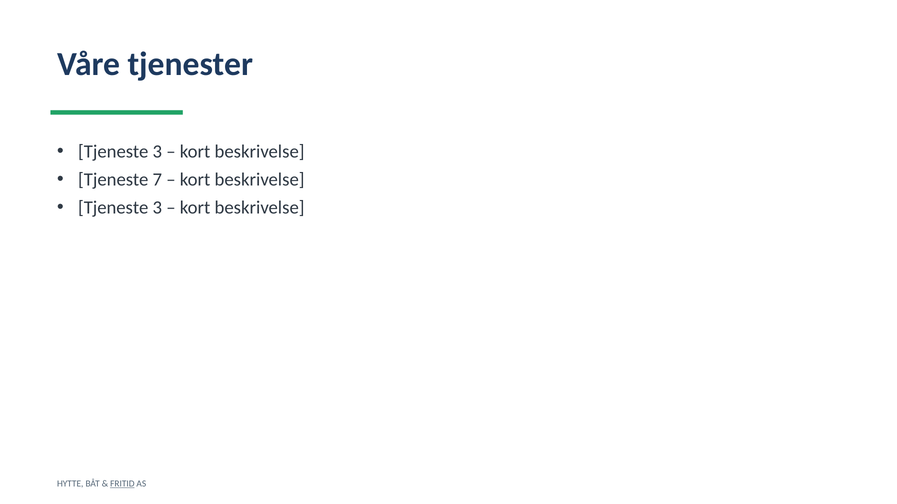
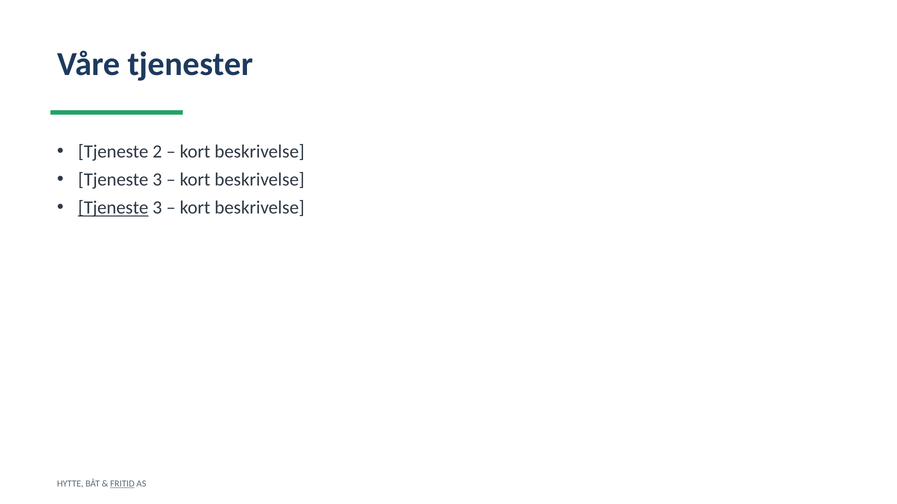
3: 3 -> 2 (157, 152)
7: 7 -> 3 (157, 180)
Tjeneste underline: none -> present (113, 208)
